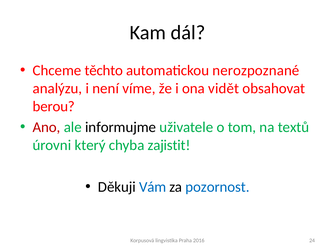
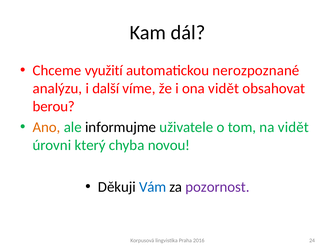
těchto: těchto -> využití (104, 70)
není: není -> další (106, 88)
Ano colour: red -> orange (47, 127)
na textů: textů -> vidět (293, 127)
zajistit: zajistit -> novou (169, 145)
pozornost colour: blue -> purple (218, 186)
